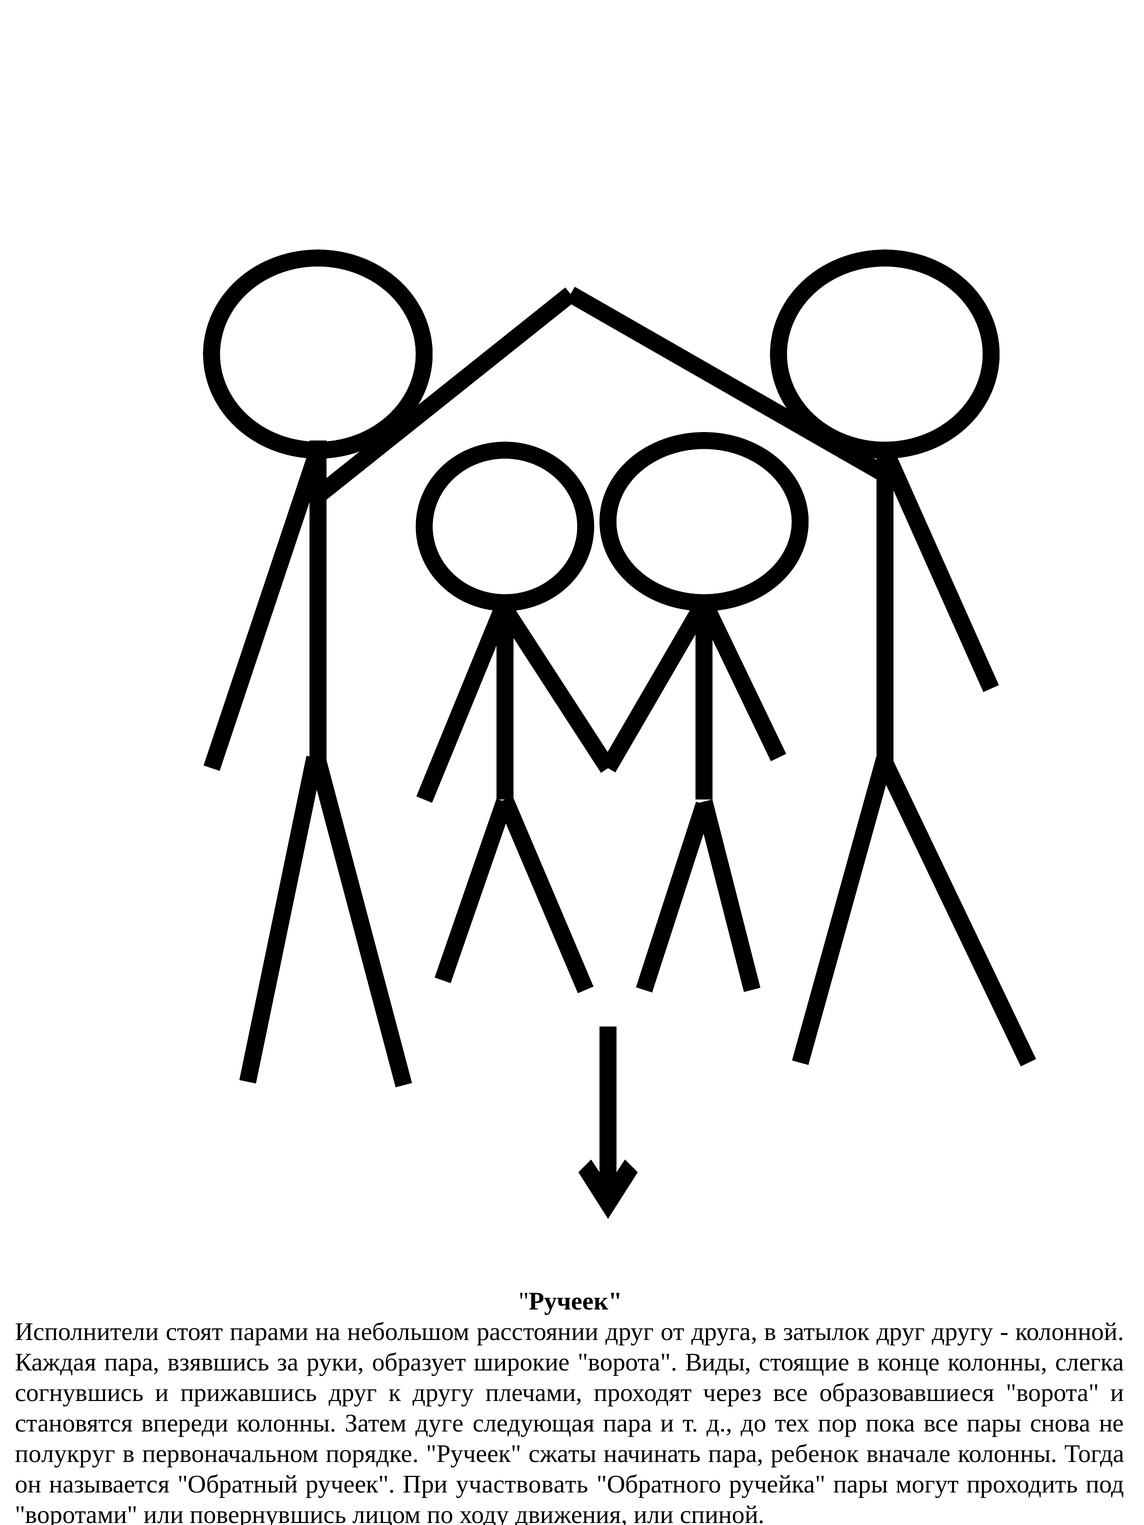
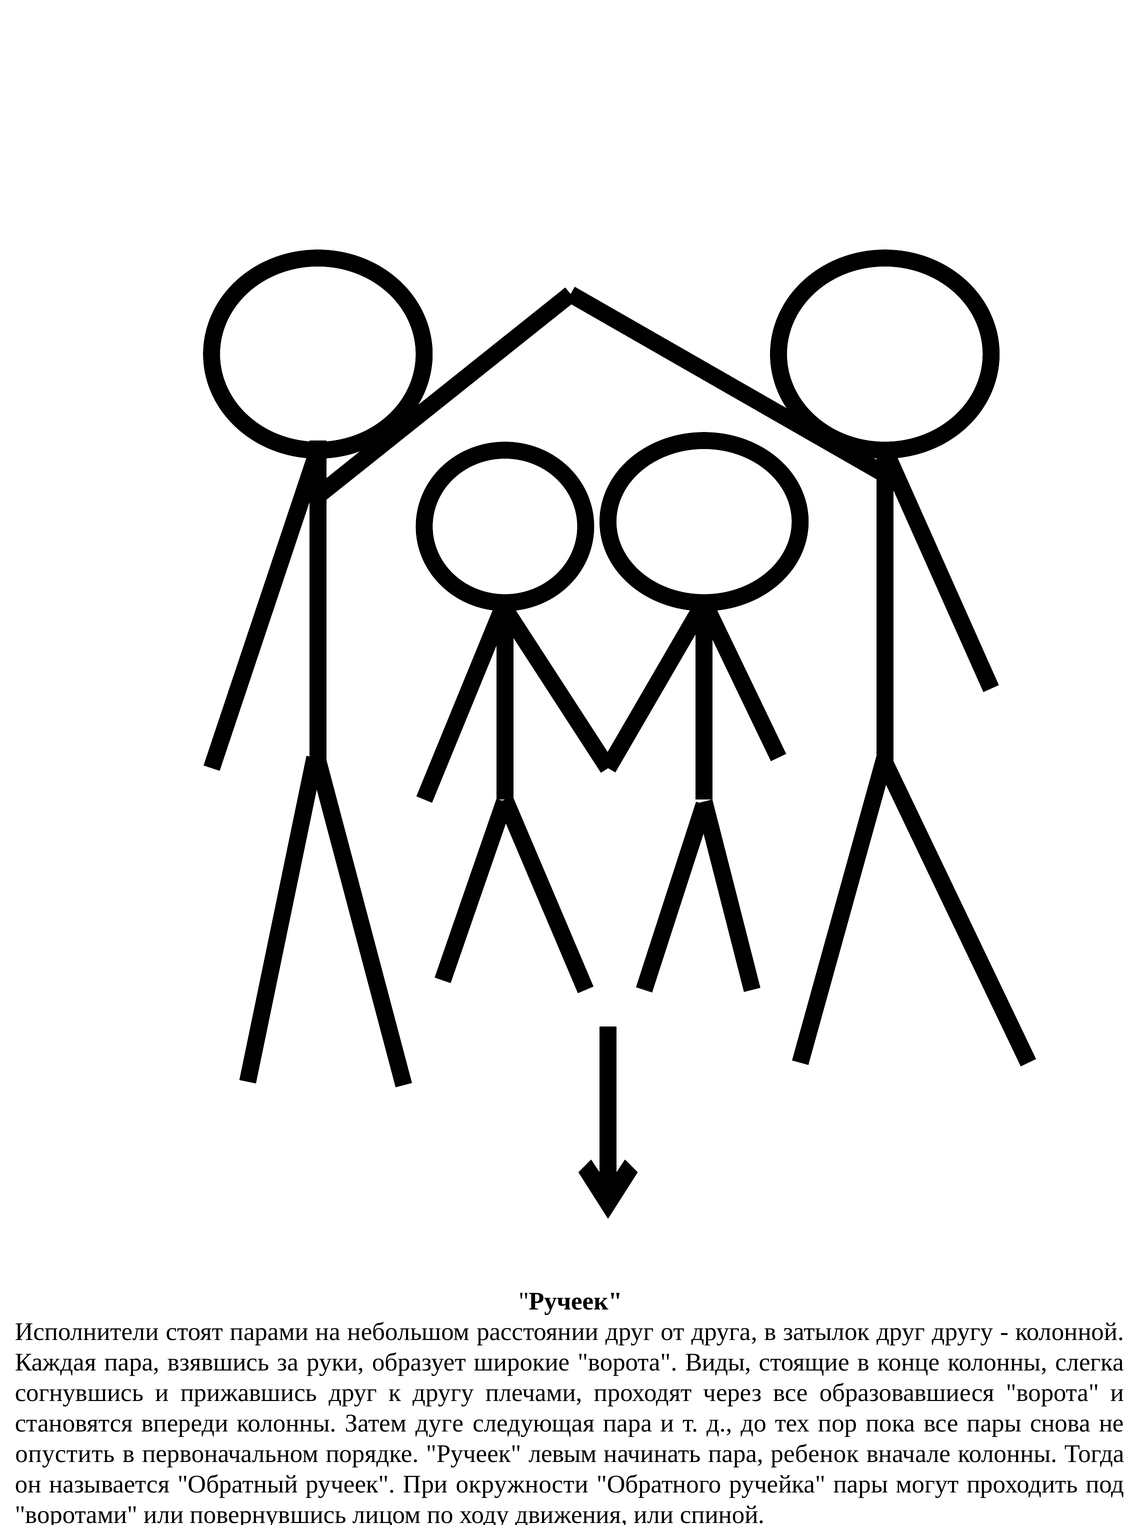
полукруг: полукруг -> опустить (65, 1454)
сжаты: сжаты -> левым (563, 1454)
участвовать: участвовать -> окружности (522, 1485)
